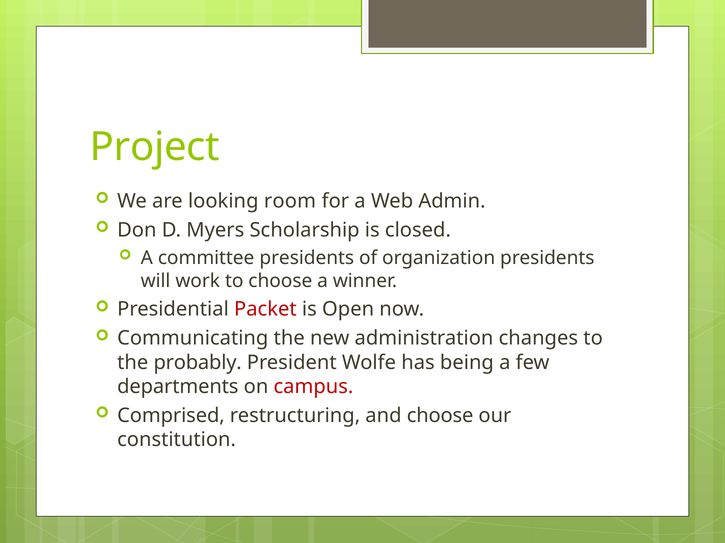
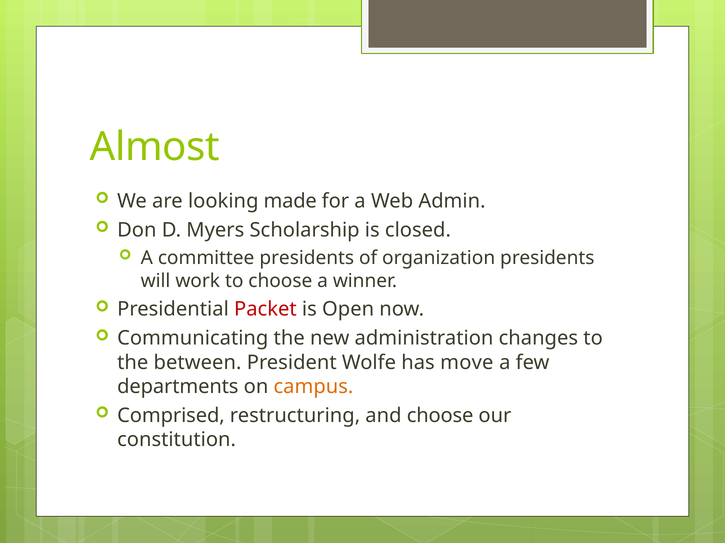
Project: Project -> Almost (155, 147)
room: room -> made (290, 201)
probably: probably -> between (198, 363)
being: being -> move (467, 363)
campus colour: red -> orange (313, 387)
